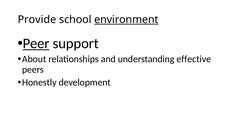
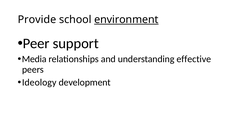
Peer underline: present -> none (36, 43)
About: About -> Media (34, 59)
Honestly: Honestly -> Ideology (39, 82)
